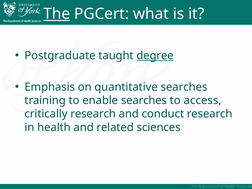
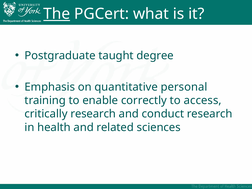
degree underline: present -> none (155, 56)
quantitative searches: searches -> personal (184, 87)
enable searches: searches -> correctly (144, 100)
